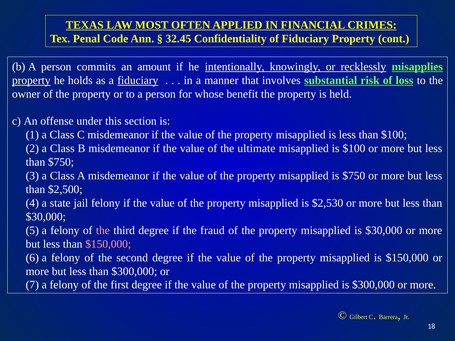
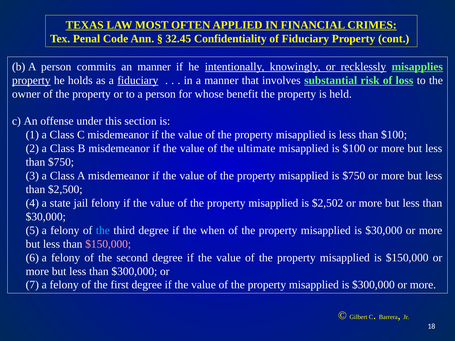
an amount: amount -> manner (154, 67)
$2,530: $2,530 -> $2,502 (328, 203)
the colour: pink -> light blue (103, 231)
fraud: fraud -> when (213, 231)
